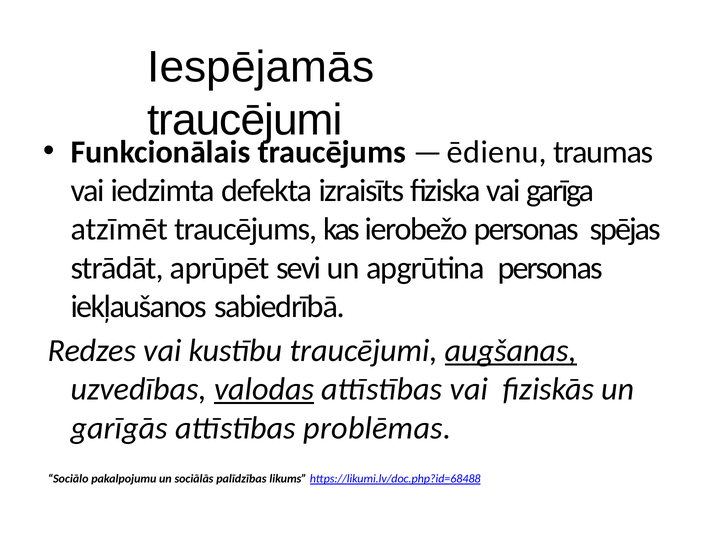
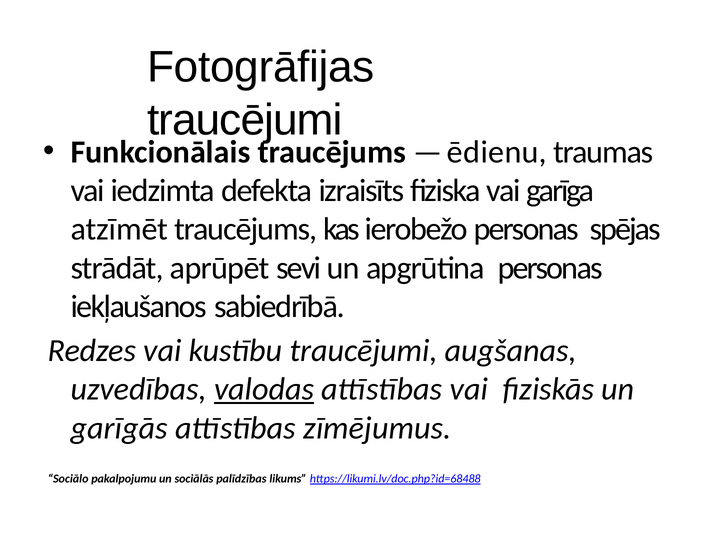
Iespējamās: Iespējamās -> Fotogrāfijas (261, 67)
augšanas underline: present -> none (511, 351)
problēmas: problēmas -> zīmējumus (377, 428)
